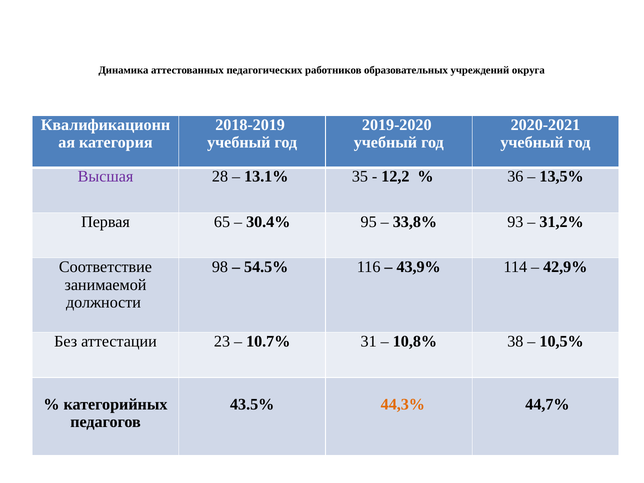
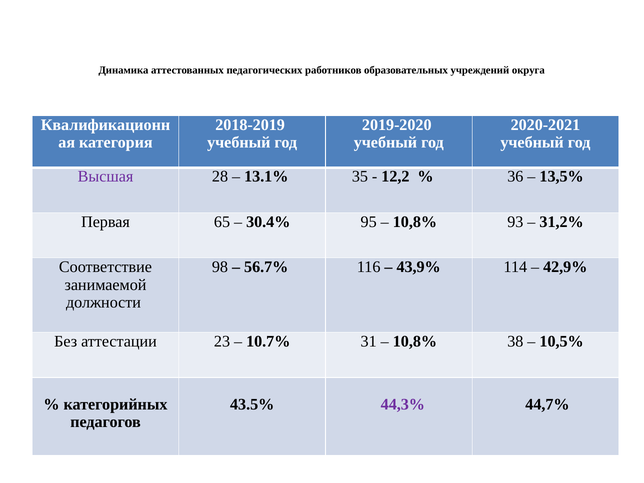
33,8%: 33,8% -> 10,8% (415, 222)
54.5%: 54.5% -> 56.7% (266, 267)
44,3% colour: orange -> purple (403, 404)
